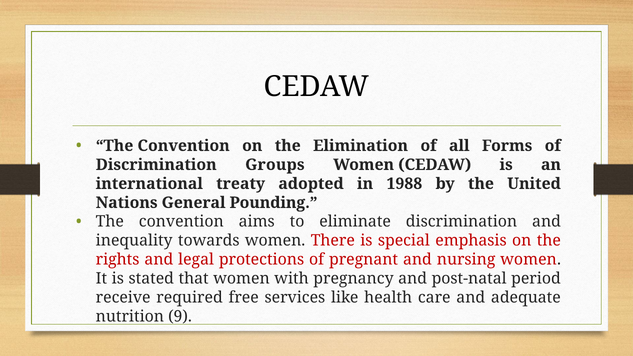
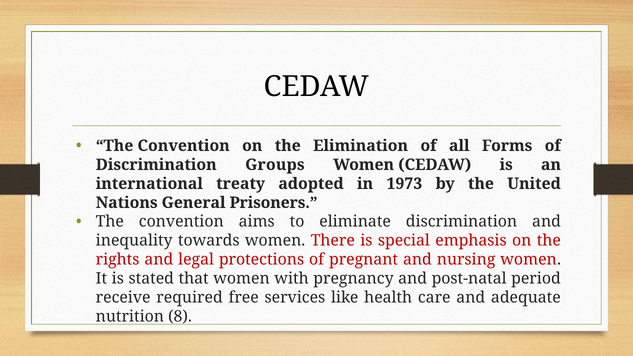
1988: 1988 -> 1973 (404, 184)
Pounding: Pounding -> Prisoners (274, 203)
9: 9 -> 8 (180, 317)
